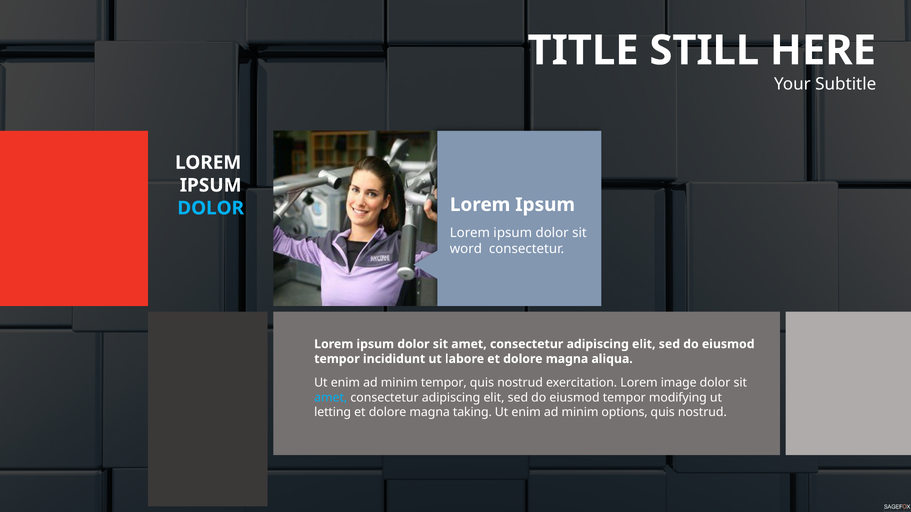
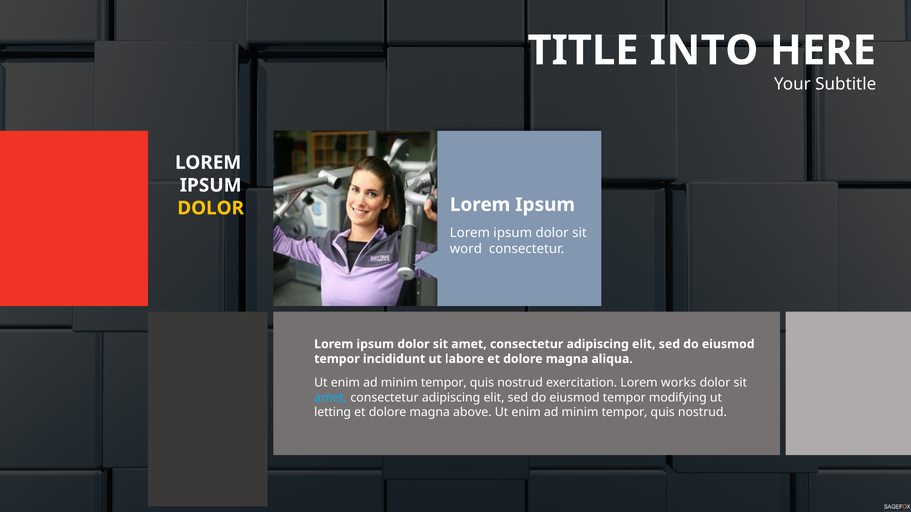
STILL: STILL -> INTO (704, 51)
DOLOR colour: light blue -> yellow (211, 208)
image: image -> works (679, 383)
taking: taking -> above (472, 413)
options: options -> tempor (625, 413)
